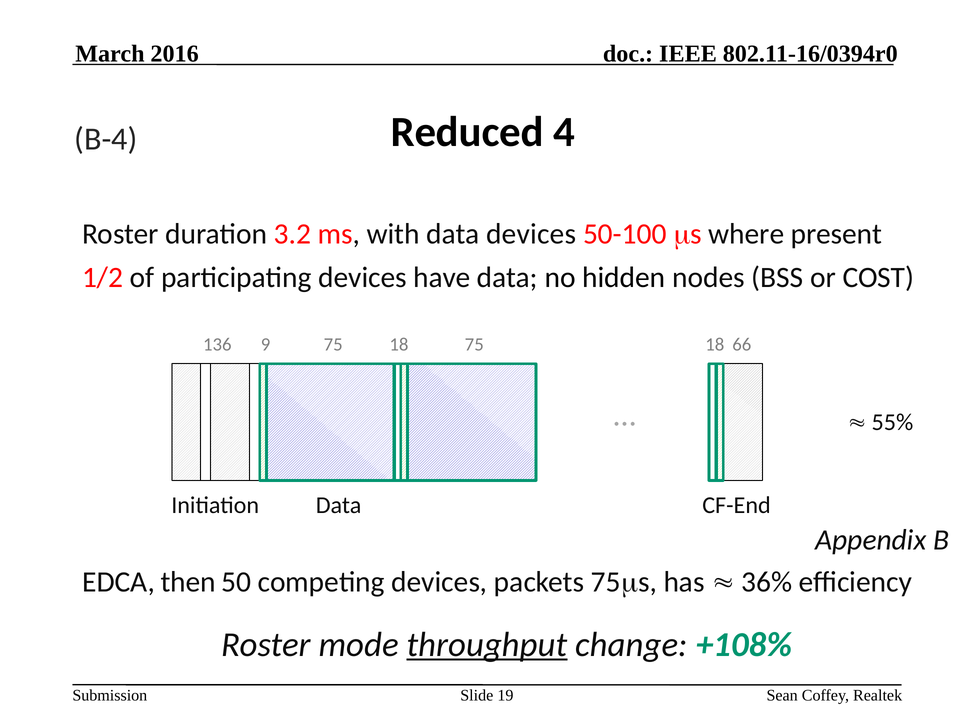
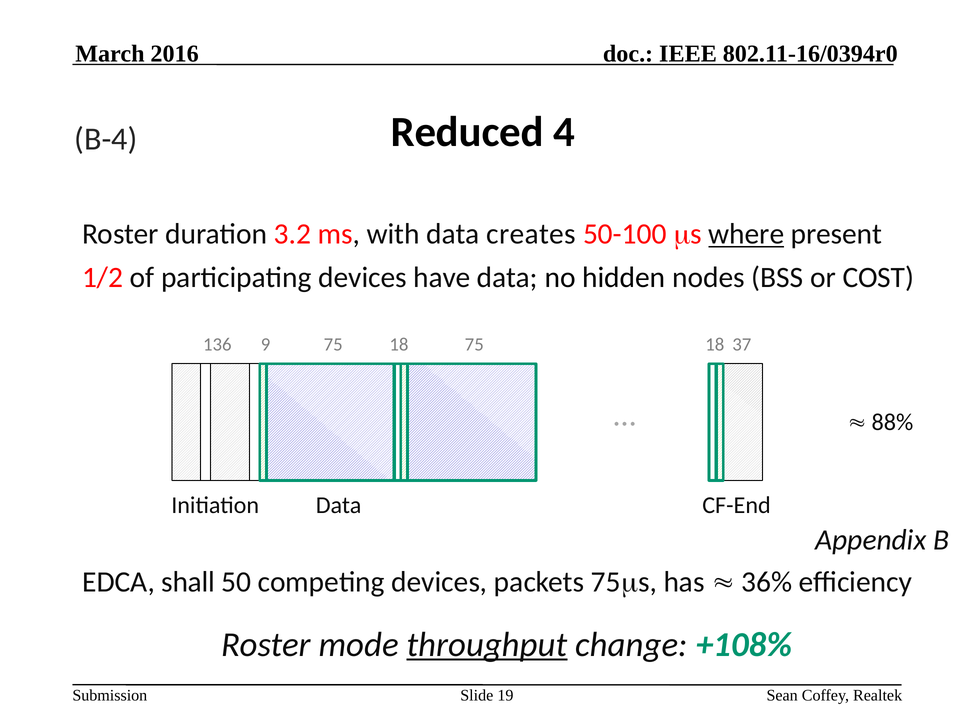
data devices: devices -> creates (531, 234)
where underline: none -> present (746, 234)
66: 66 -> 37 (742, 344)
55%: 55% -> 88% (892, 422)
then: then -> shall (188, 582)
